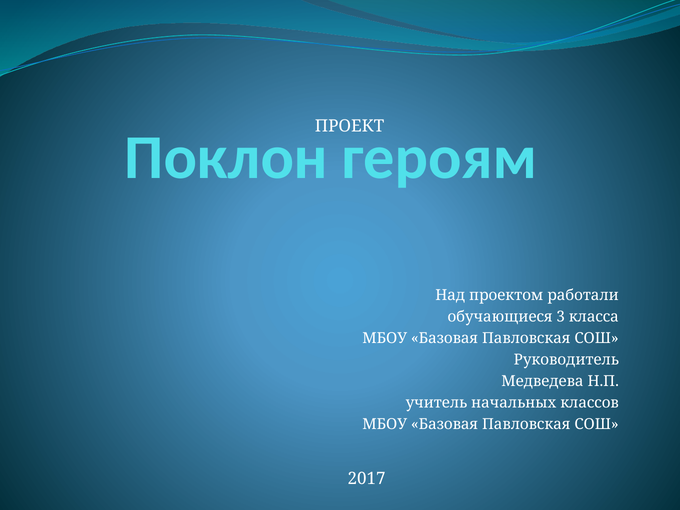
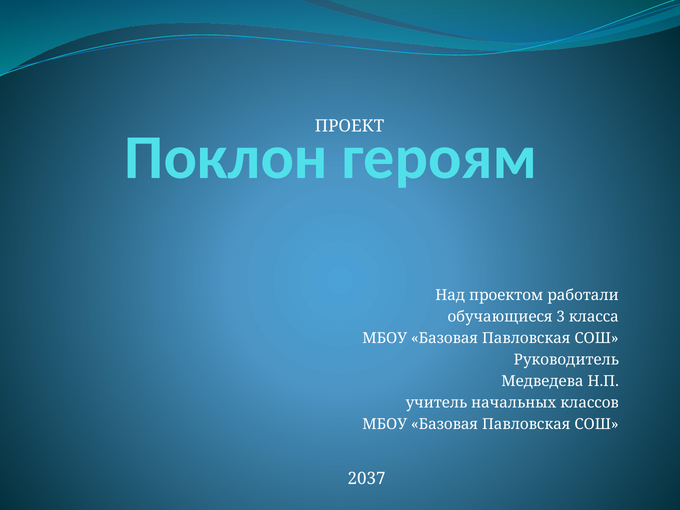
2017: 2017 -> 2037 (367, 479)
